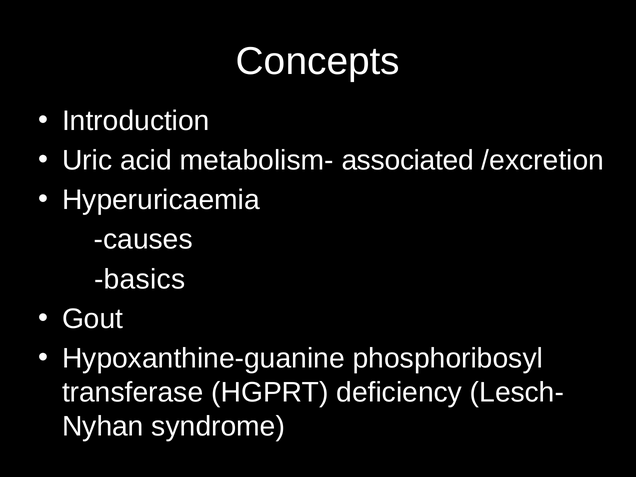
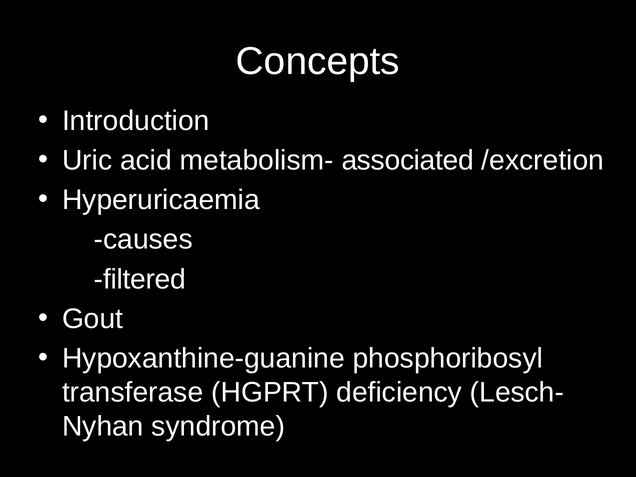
basics: basics -> filtered (140, 279)
